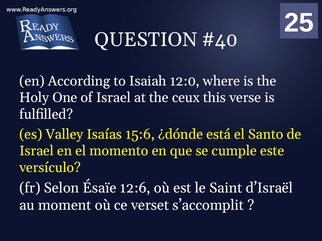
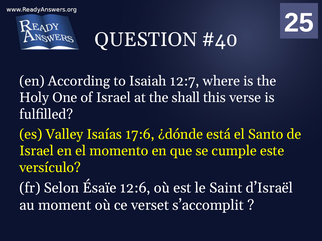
12:0: 12:0 -> 12:7 (185, 81)
ceux: ceux -> shall (186, 98)
15:6: 15:6 -> 17:6 (140, 135)
